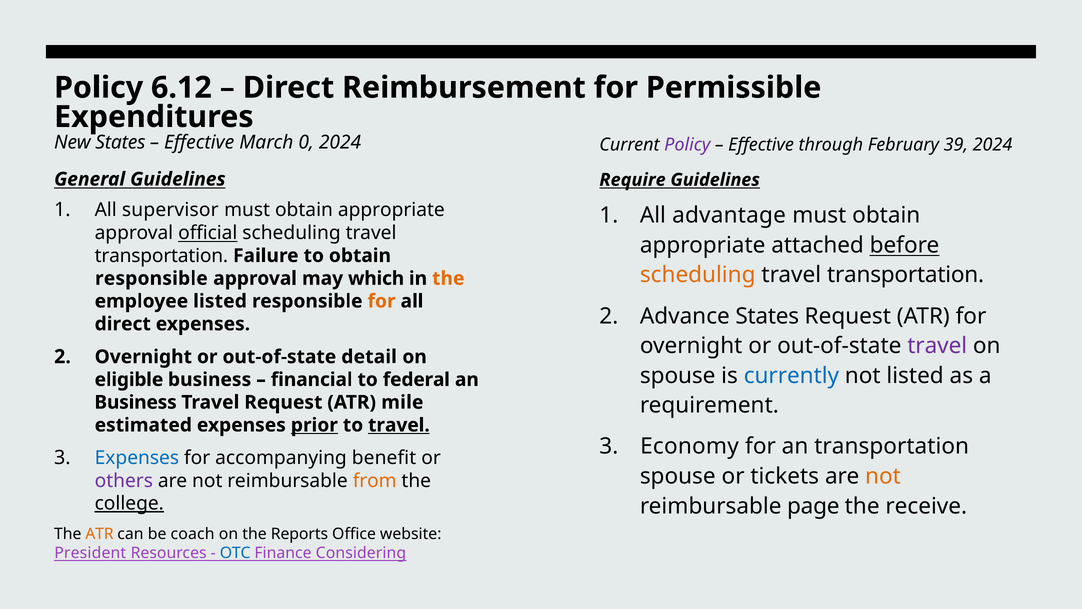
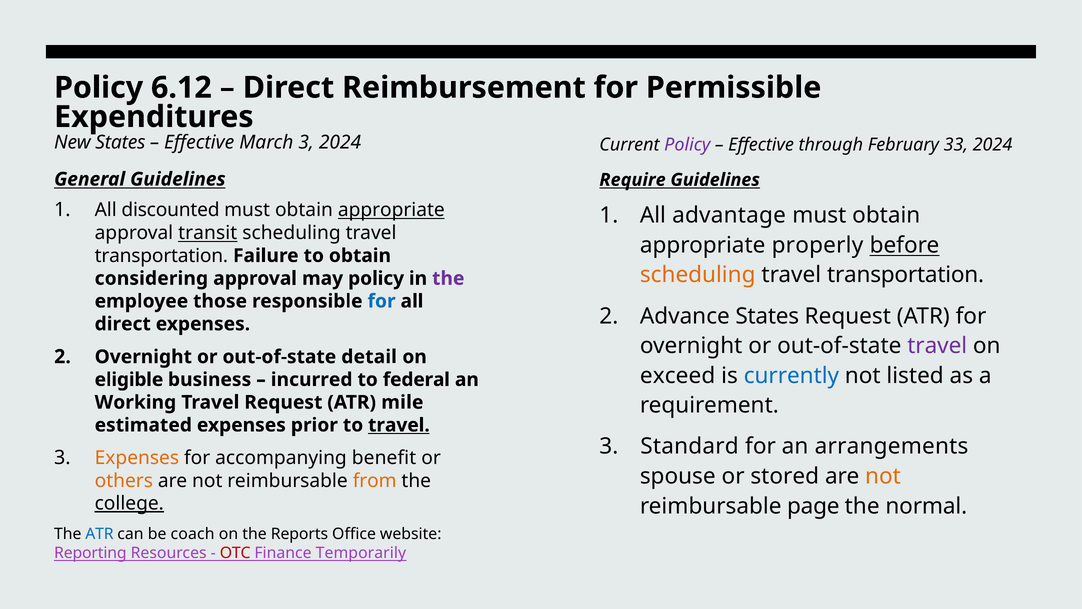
March 0: 0 -> 3 (306, 143)
39: 39 -> 33 (956, 145)
supervisor: supervisor -> discounted (171, 210)
appropriate underline: none -> present (391, 210)
official: official -> transit (208, 233)
attached: attached -> properly (817, 245)
responsible: responsible -> considering (151, 278)
may which: which -> policy (376, 278)
the colour: orange -> purple (448, 278)
employee listed: listed -> those (220, 301)
for colour: orange -> blue (382, 301)
spouse: spouse -> exceed (678, 375)
financial: financial -> incurred (312, 379)
Business: Business -> Working (135, 402)
prior underline: present -> none (314, 425)
Economy: Economy -> Standard (689, 446)
an transportation: transportation -> arrangements (892, 446)
Expenses colour: blue -> orange (137, 458)
tickets: tickets -> stored (785, 476)
others colour: purple -> orange (124, 481)
receive: receive -> normal (926, 506)
ATR colour: orange -> blue (99, 534)
President: President -> Reporting (90, 553)
OTC colour: blue -> red (235, 553)
Considering: Considering -> Temporarily (361, 553)
